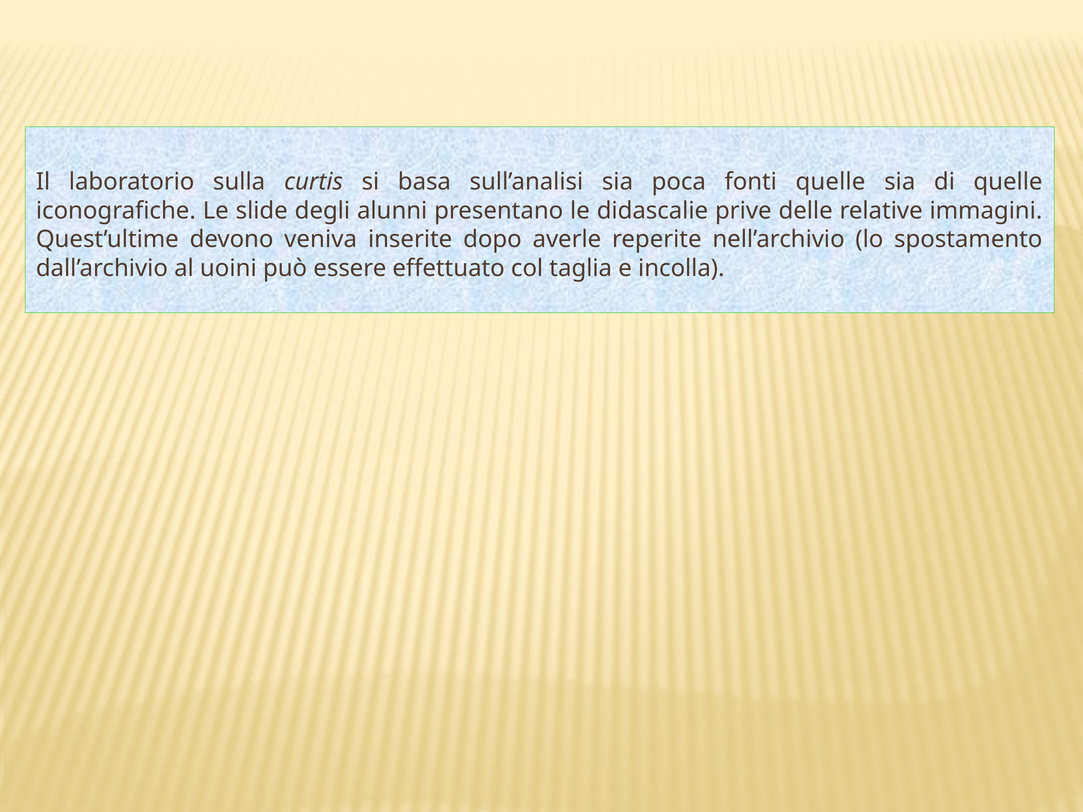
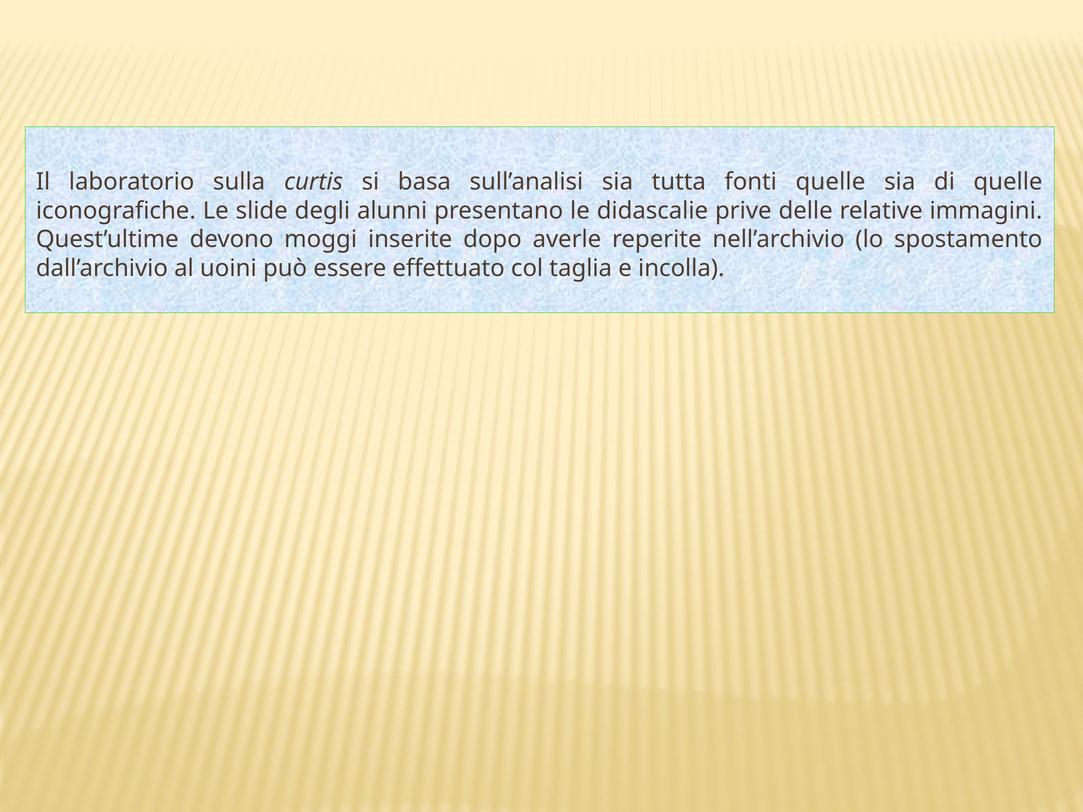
poca: poca -> tutta (679, 182)
veniva: veniva -> moggi (321, 240)
